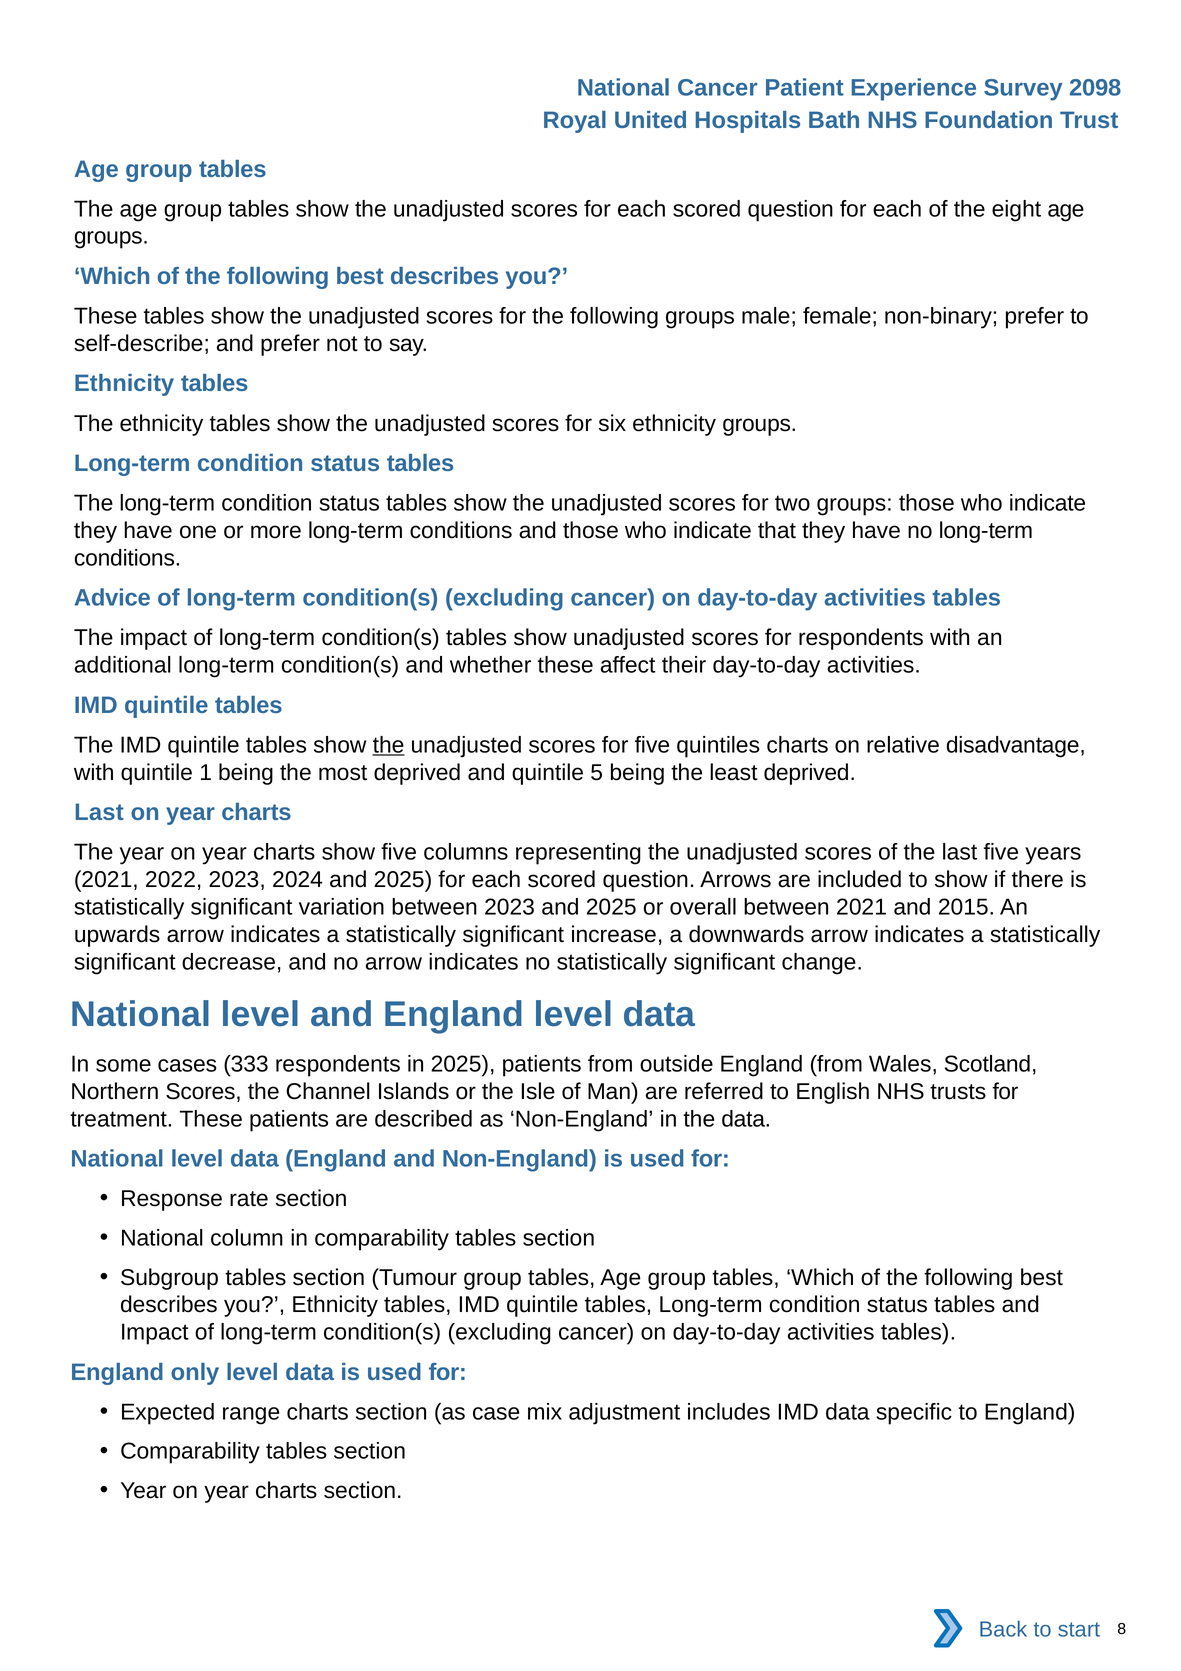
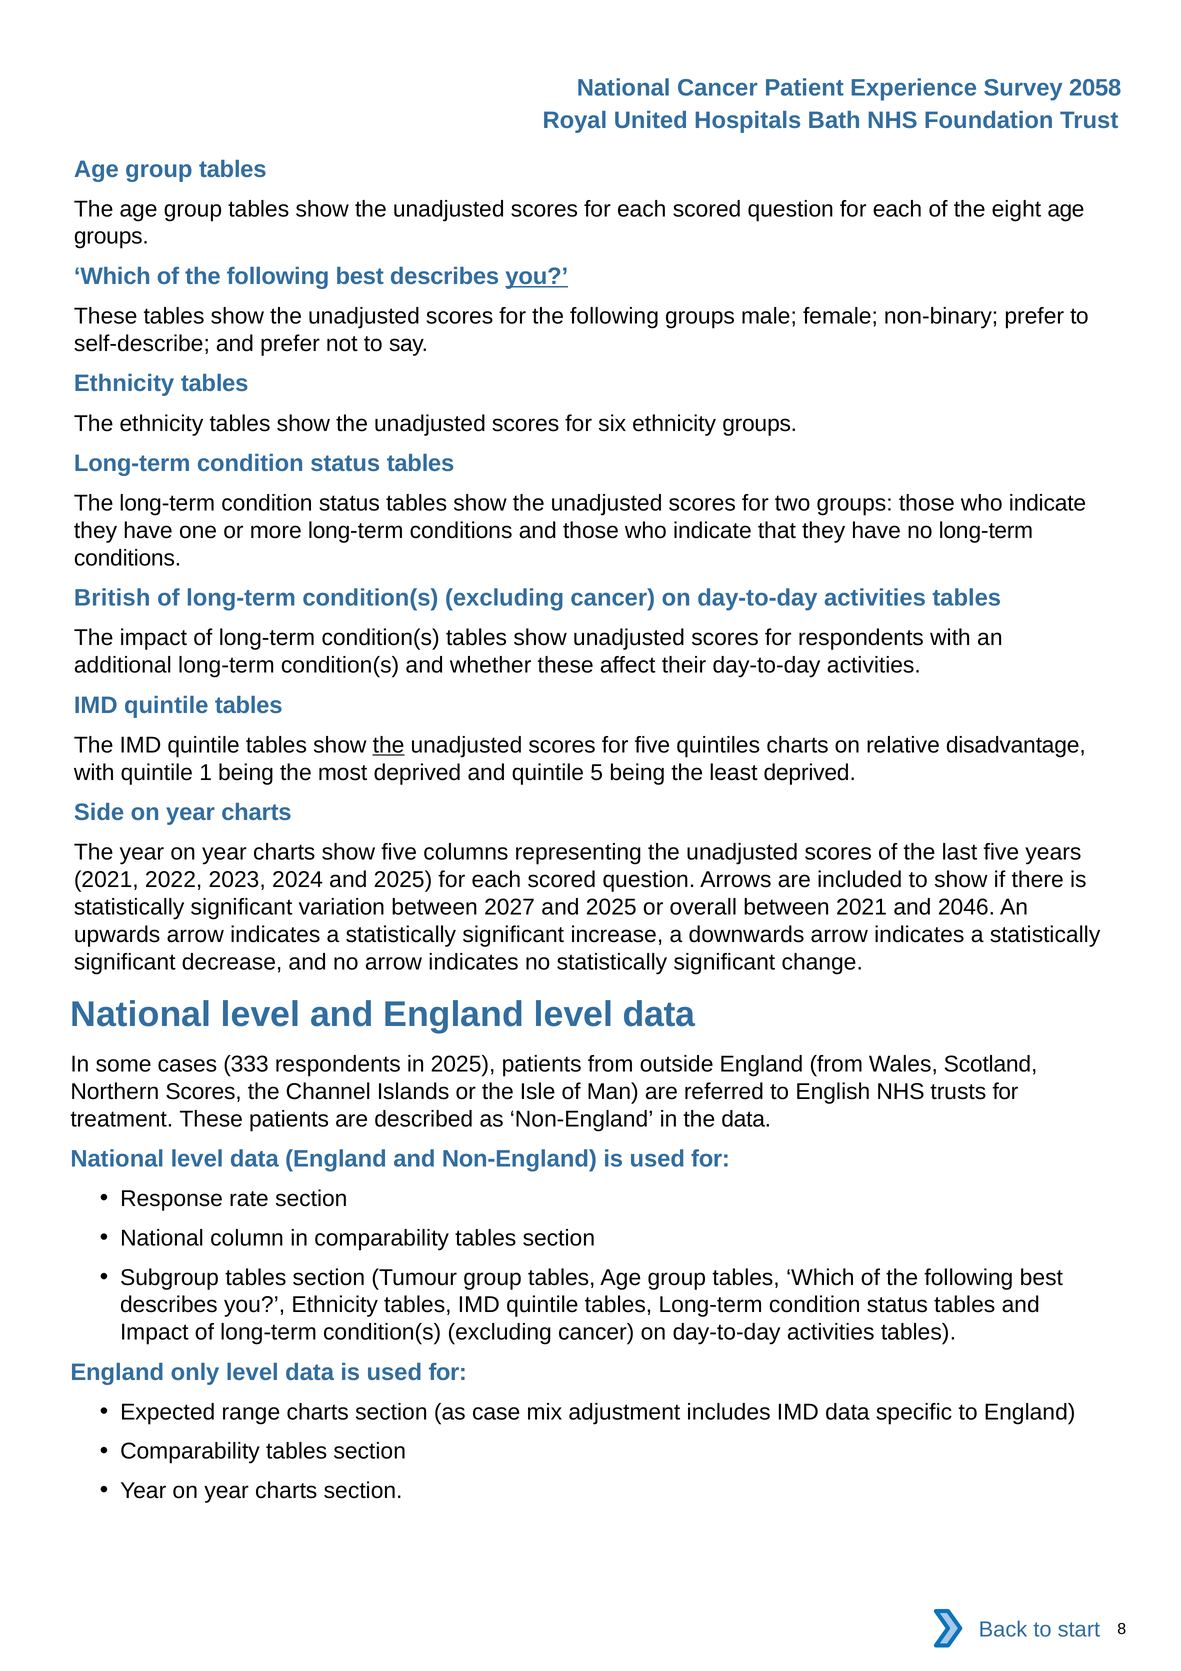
2098: 2098 -> 2058 (1095, 88)
you underline: none -> present (537, 276)
Advice: Advice -> British (112, 598)
Last: Last -> Side (99, 813)
between 2023: 2023 -> 2027 (510, 907)
2015: 2015 -> 2046 (966, 907)
